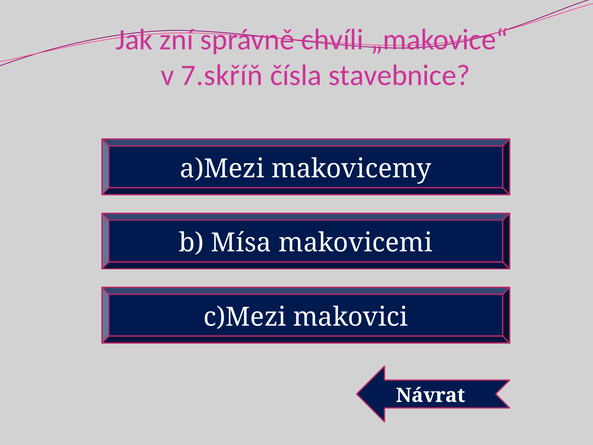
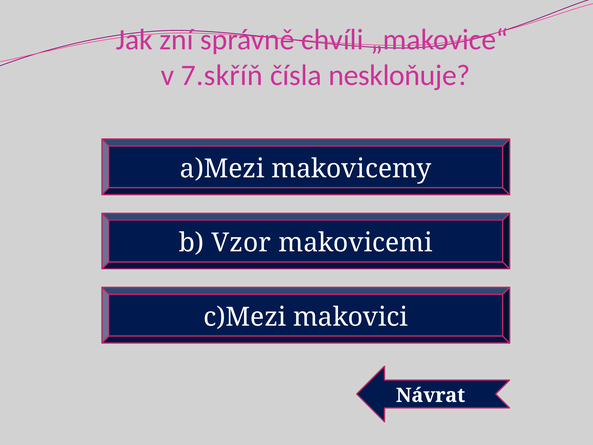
stavebnice: stavebnice -> neskloňuje (399, 75)
Mísa: Mísa -> Vzor (241, 243)
